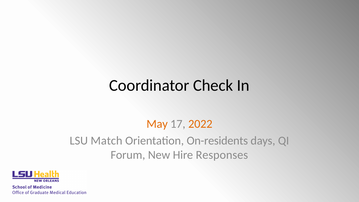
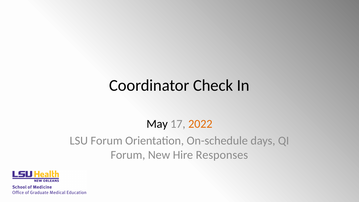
May colour: orange -> black (157, 124)
LSU Match: Match -> Forum (107, 141)
On-residents: On-residents -> On-schedule (217, 141)
